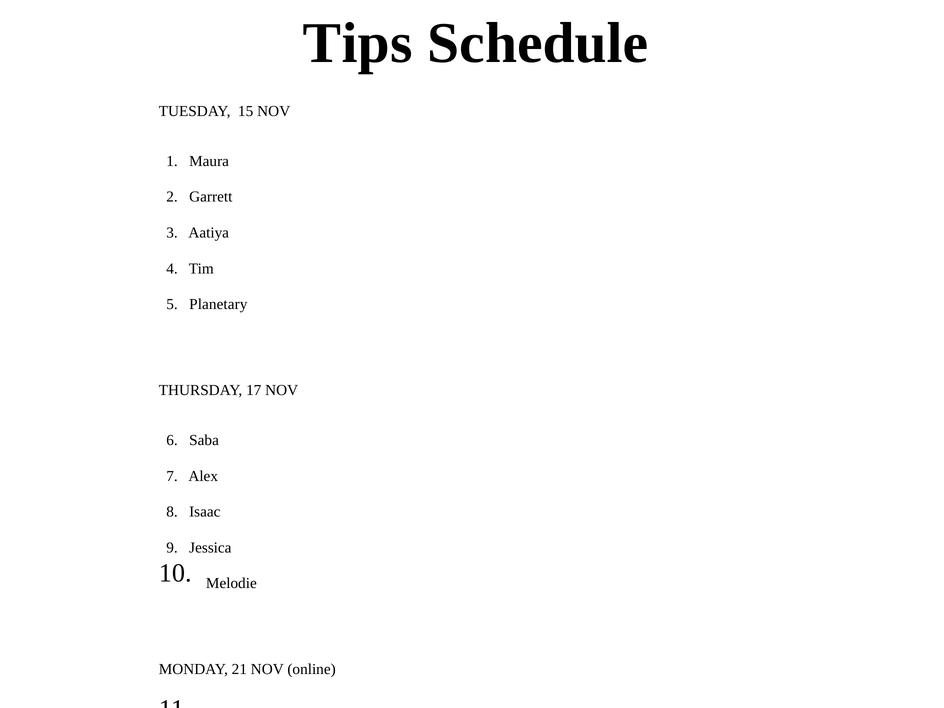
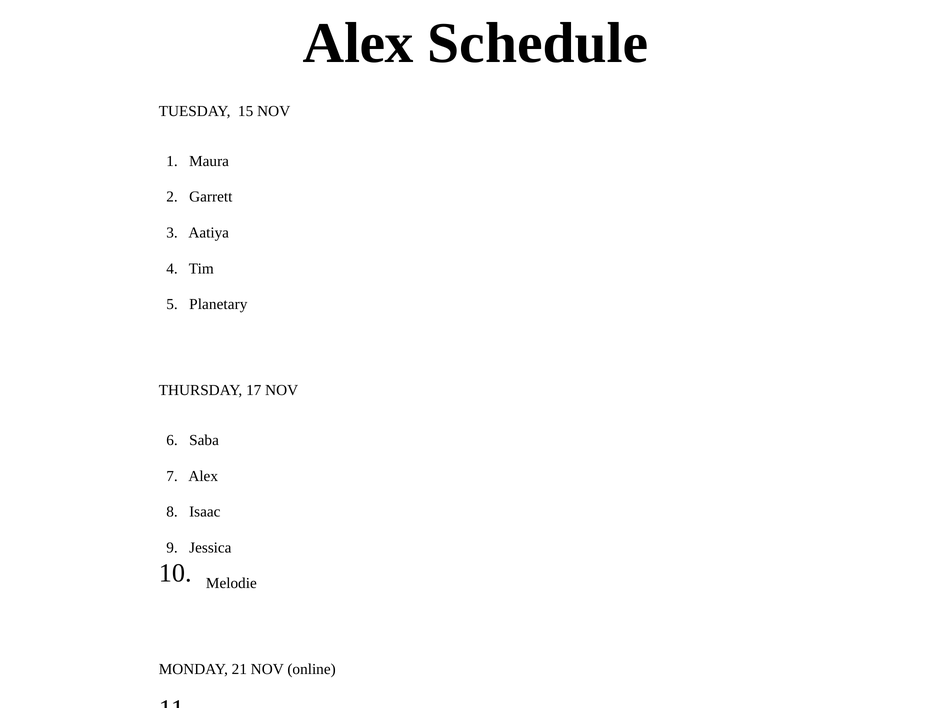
Tips: Tips -> Alex (358, 43)
